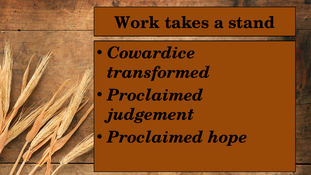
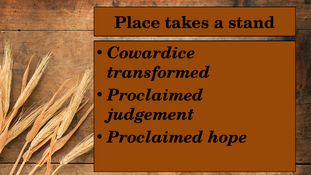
Work: Work -> Place (137, 23)
